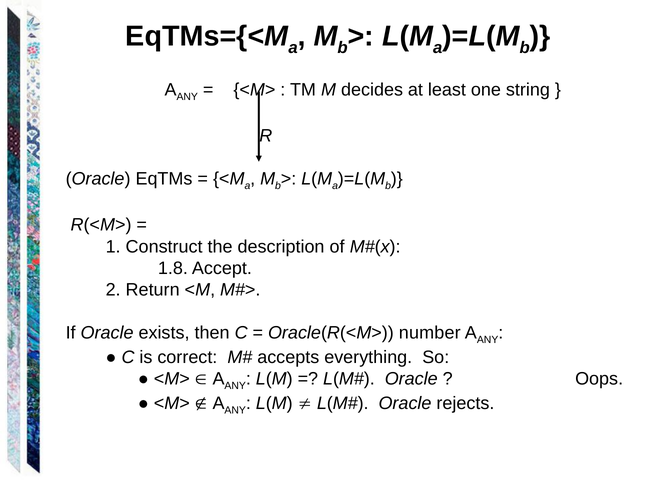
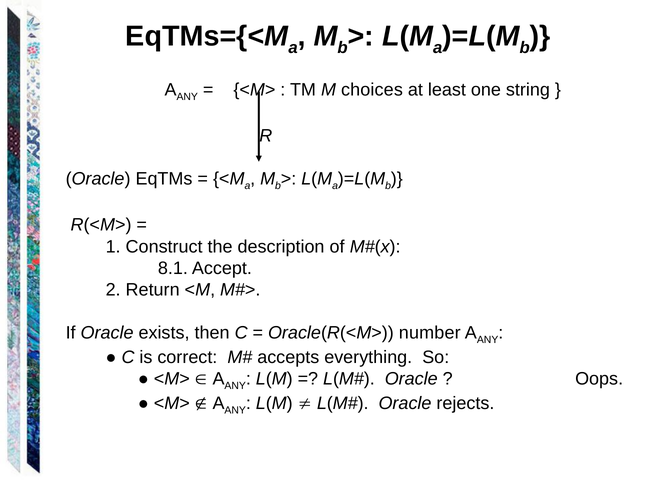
decides: decides -> choices (372, 90)
1.8: 1.8 -> 8.1 (173, 268)
